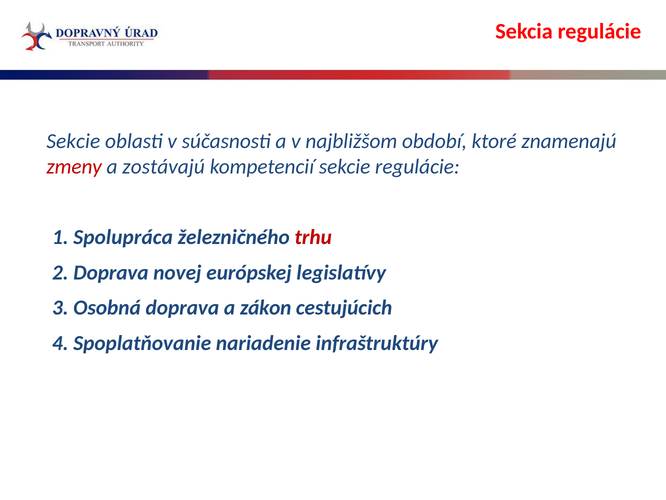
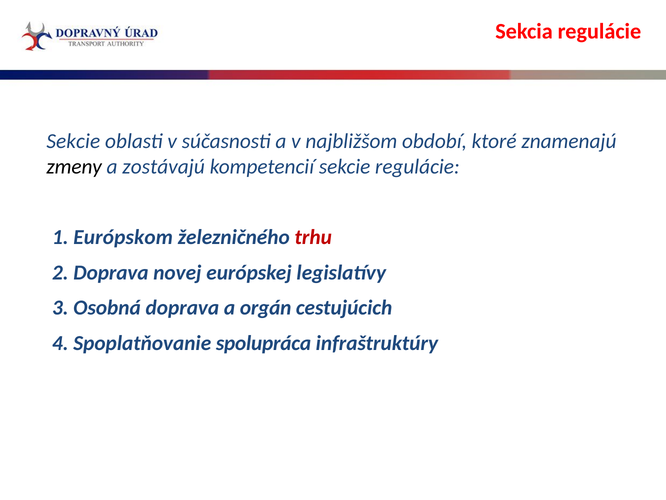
zmeny colour: red -> black (74, 167)
Spolupráca: Spolupráca -> Európskom (123, 237)
zákon: zákon -> orgán (266, 307)
nariadenie: nariadenie -> spolupráca (264, 343)
